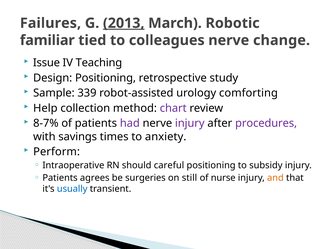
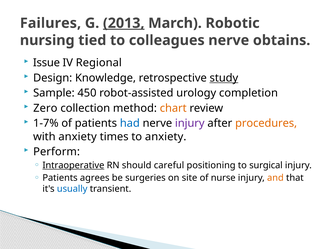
familiar: familiar -> nursing (47, 40)
change: change -> obtains (282, 40)
Teaching: Teaching -> Regional (99, 63)
Design Positioning: Positioning -> Knowledge (105, 78)
study underline: none -> present (224, 78)
339: 339 -> 450 (87, 93)
comforting: comforting -> completion (248, 93)
Help: Help -> Zero (45, 108)
chart colour: purple -> orange (173, 108)
8-7%: 8-7% -> 1-7% (46, 123)
had colour: purple -> blue (130, 123)
procedures colour: purple -> orange (266, 123)
with savings: savings -> anxiety (78, 137)
Intraoperative underline: none -> present (73, 165)
subsidy: subsidy -> surgical (266, 165)
still: still -> site (189, 178)
